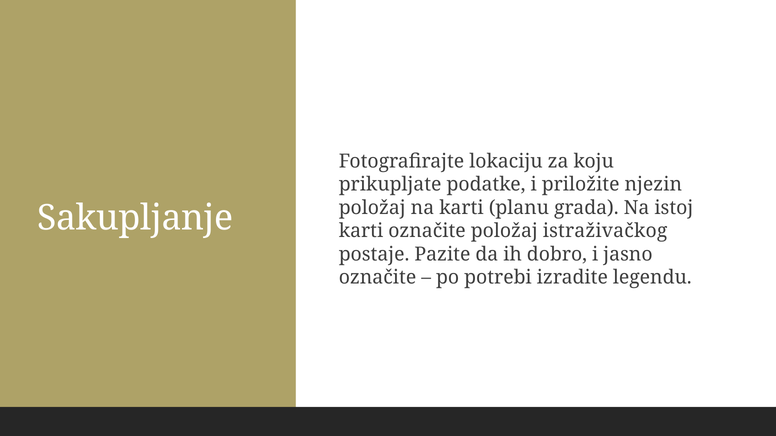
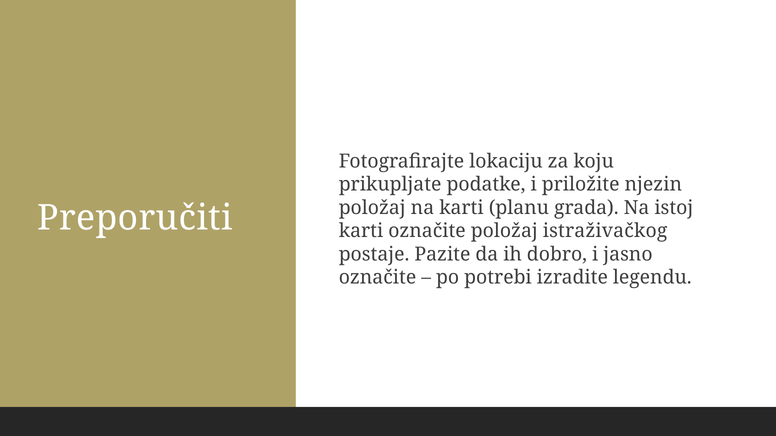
Sakupljanje: Sakupljanje -> Preporučiti (135, 218)
